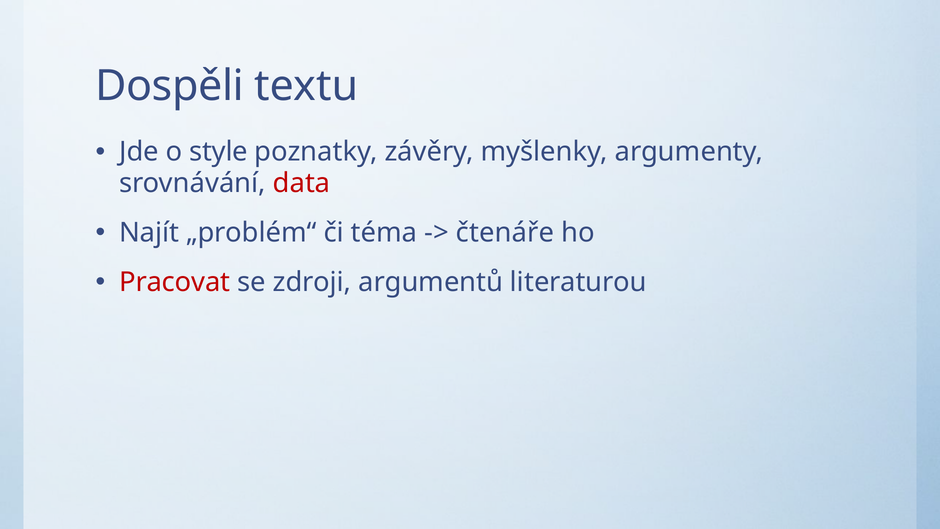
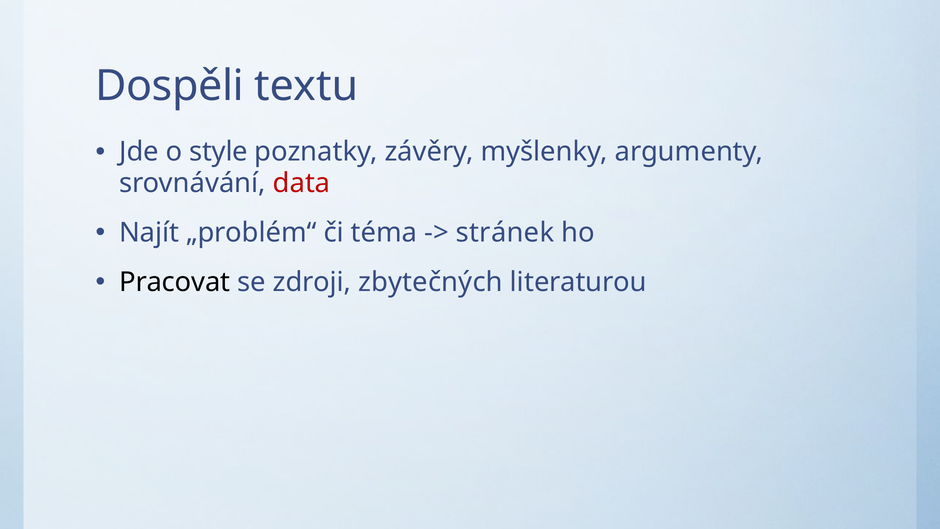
čtenáře: čtenáře -> stránek (505, 233)
Pracovat colour: red -> black (175, 282)
argumentů: argumentů -> zbytečných (431, 282)
